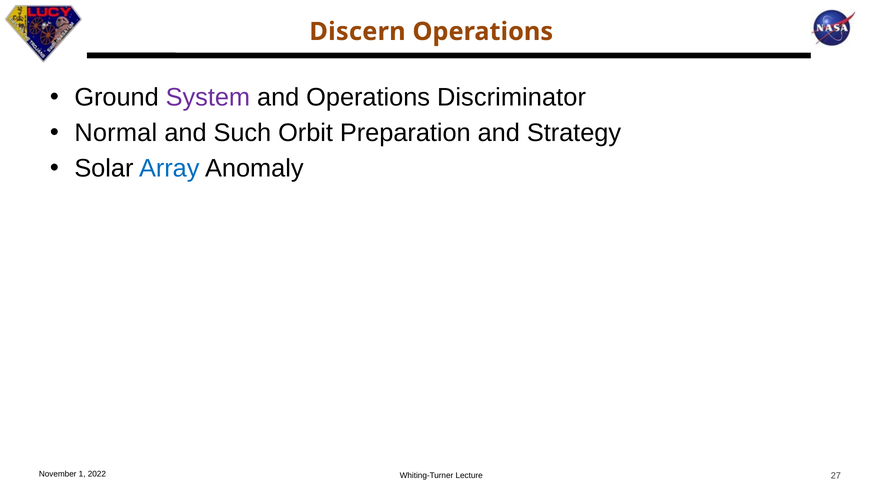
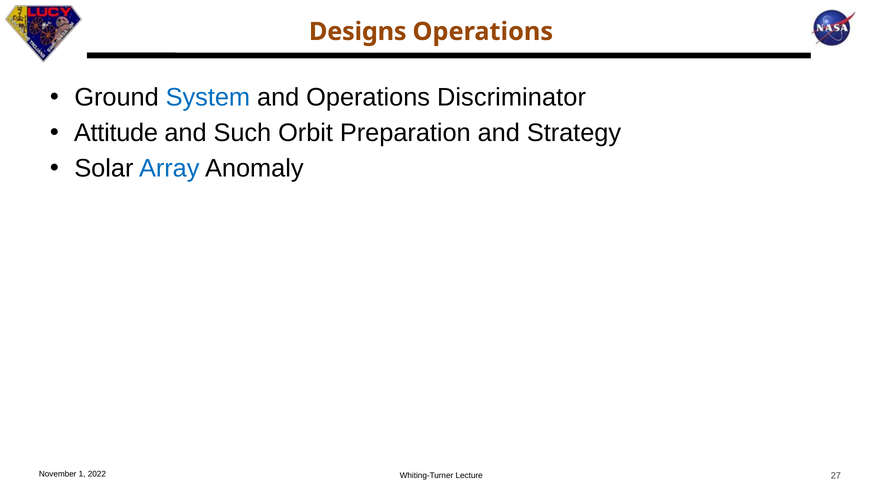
Discern: Discern -> Designs (358, 32)
System colour: purple -> blue (208, 98)
Normal: Normal -> Attitude (116, 133)
